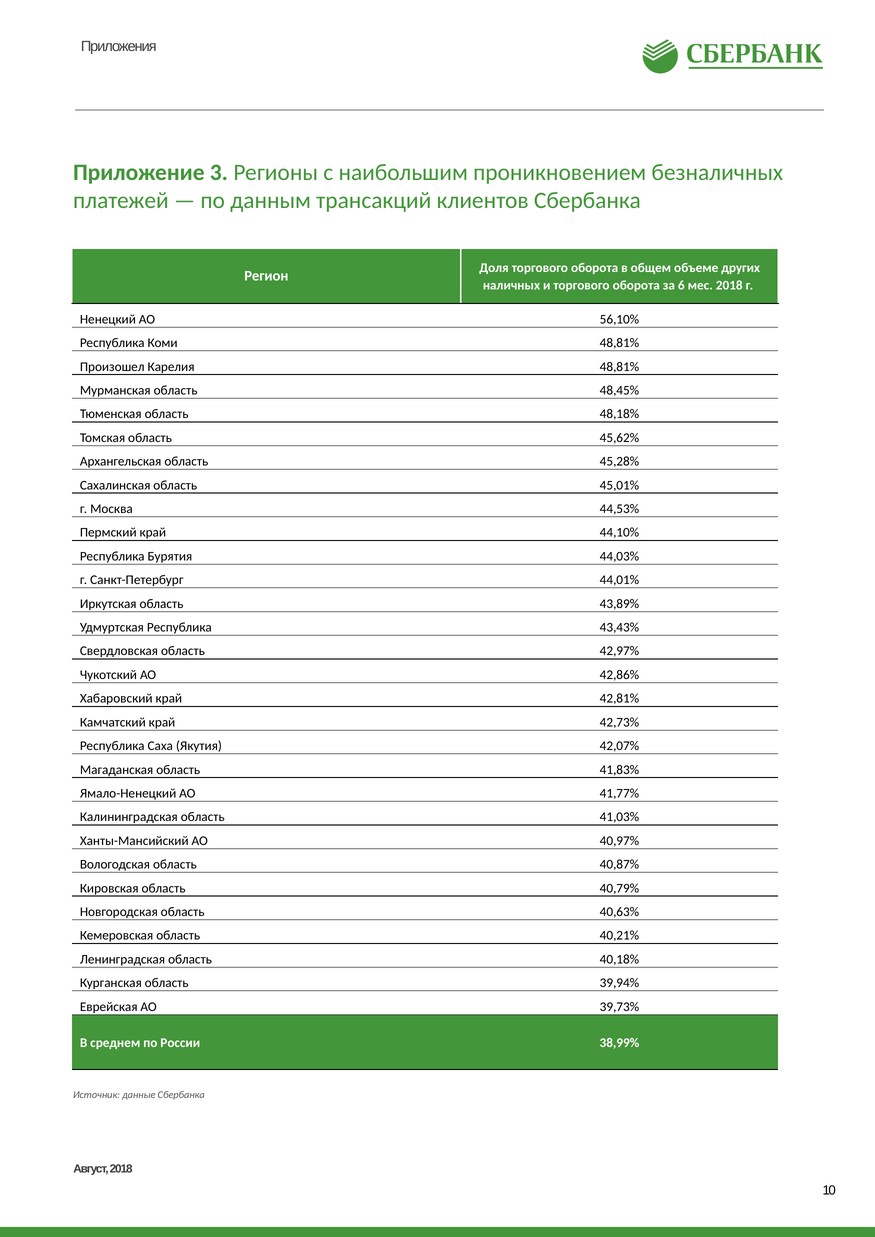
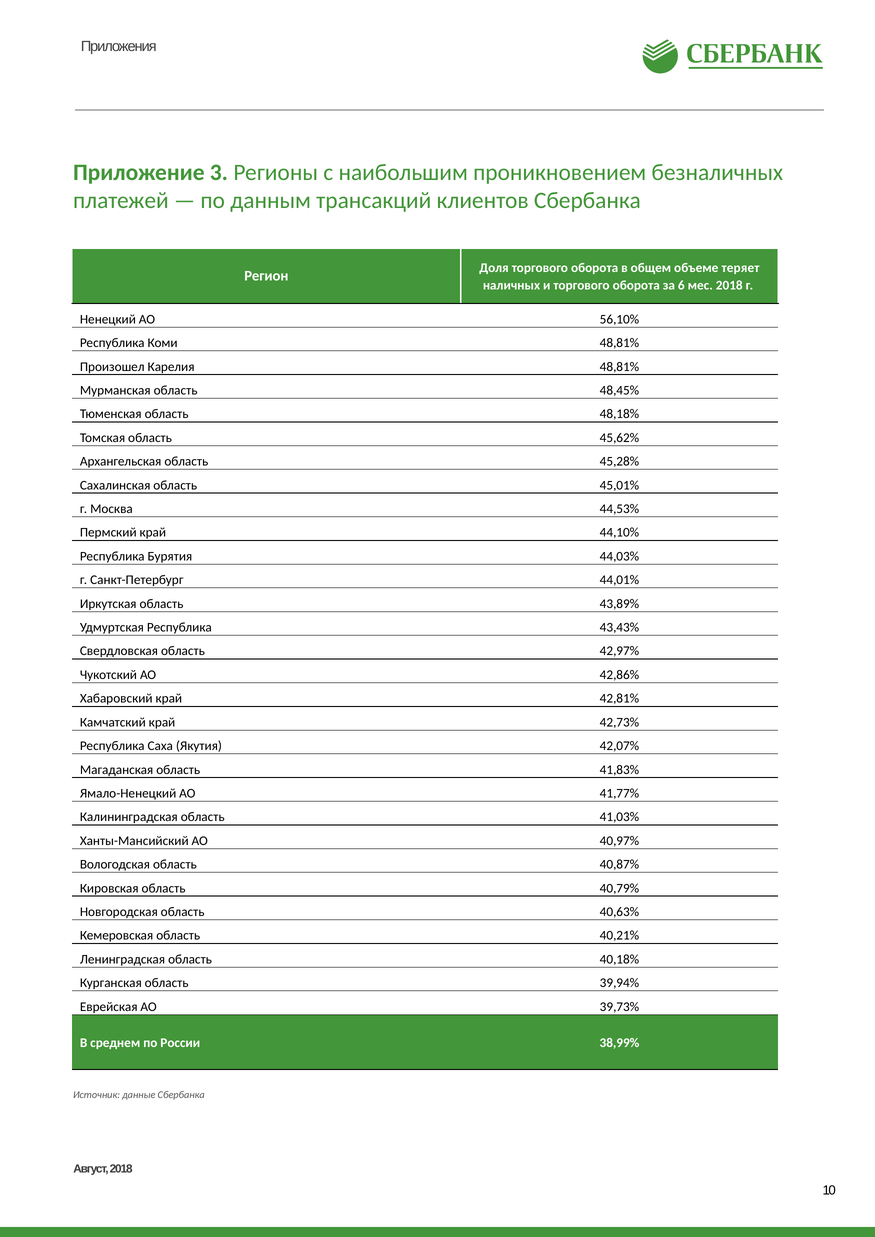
других: других -> теряет (741, 268)
